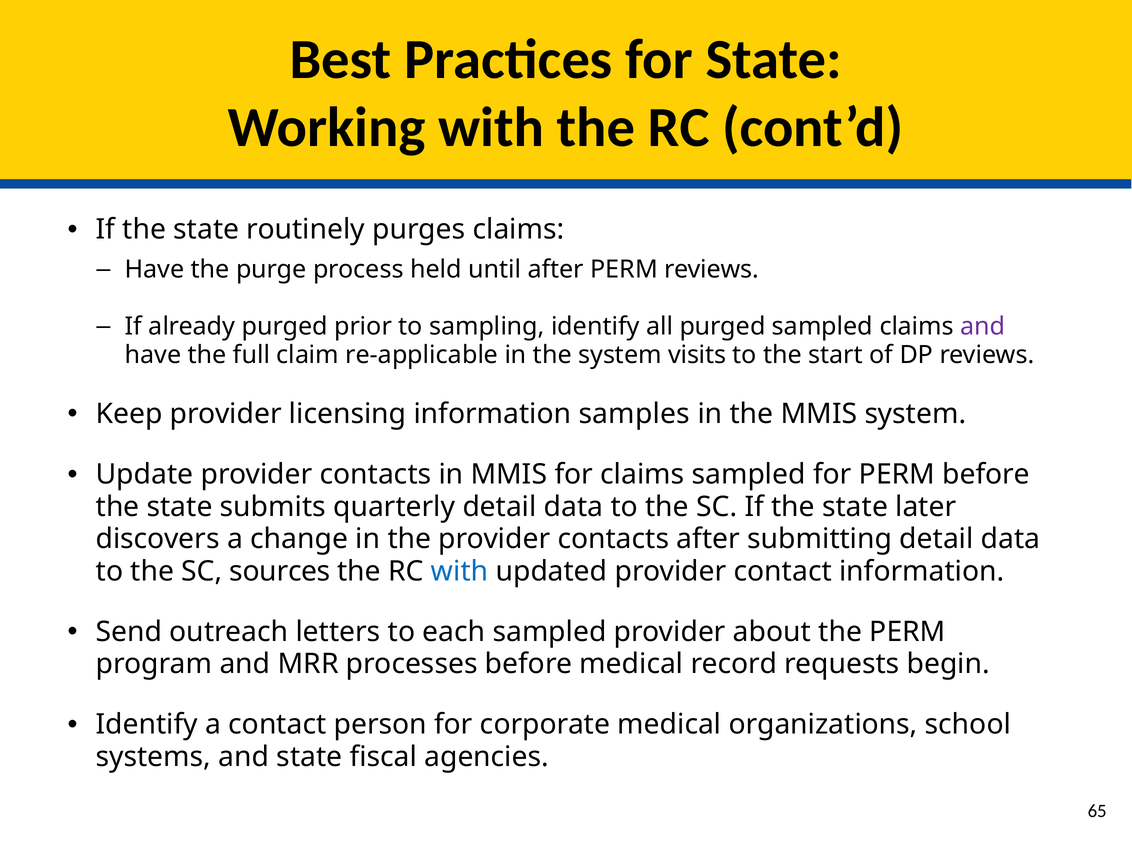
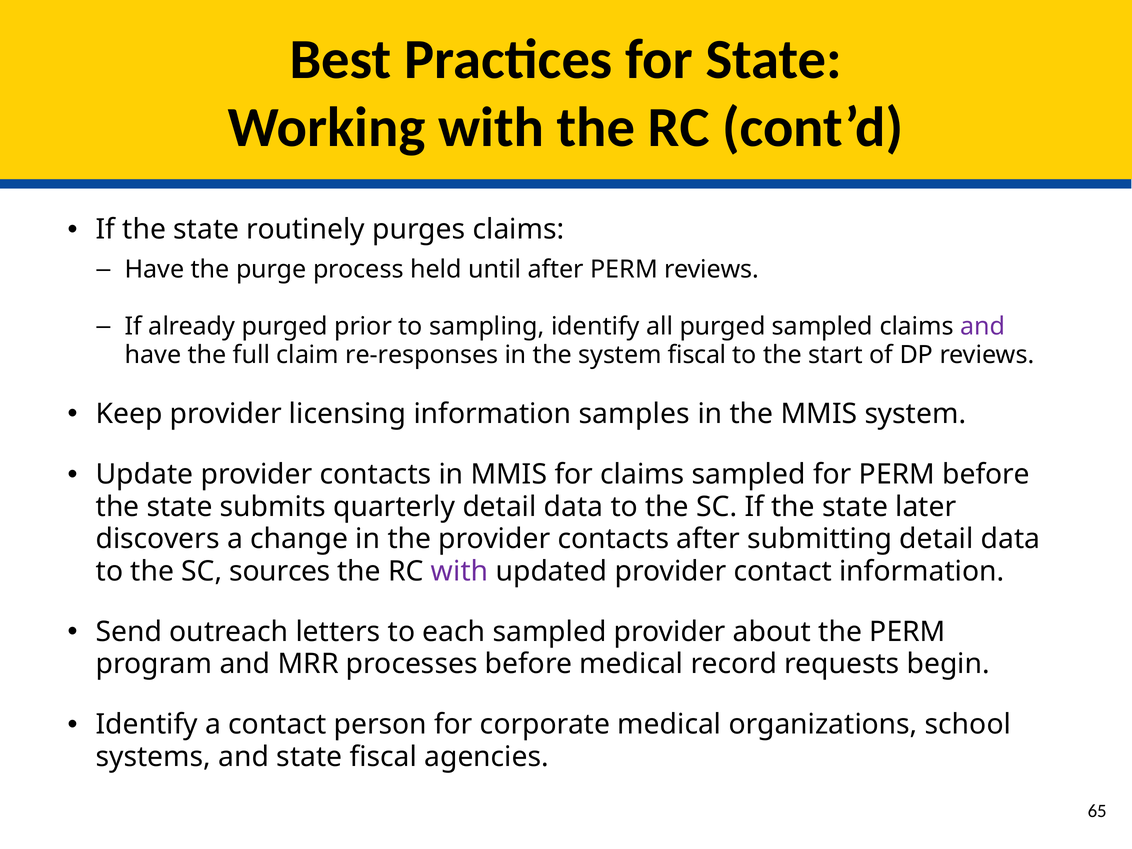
re-applicable: re-applicable -> re-responses (422, 355)
system visits: visits -> fiscal (697, 355)
with colour: blue -> purple (460, 571)
